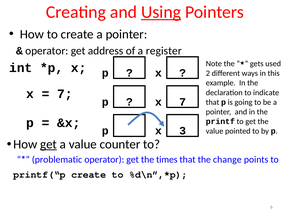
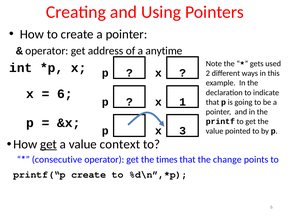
Using underline: present -> none (161, 12)
register: register -> anytime (164, 51)
7: 7 -> 6 (65, 94)
x 7: 7 -> 1 (183, 102)
counter: counter -> context (120, 145)
problematic: problematic -> consecutive (57, 160)
